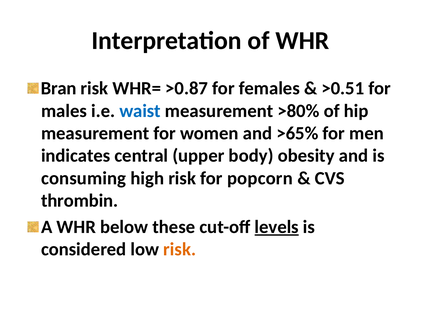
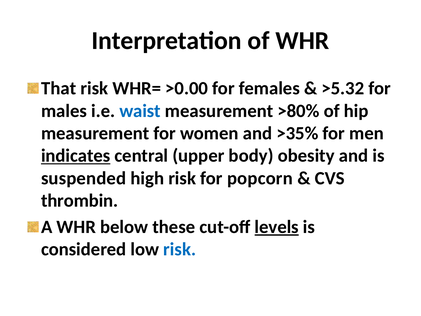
Bran: Bran -> That (59, 88)
>0.87: >0.87 -> >0.00 (187, 88)
>0.51: >0.51 -> >5.32 (343, 88)
>65%: >65% -> >35% (297, 133)
indicates underline: none -> present (76, 156)
consuming: consuming -> suspended (84, 178)
risk colour: orange -> blue (180, 249)
